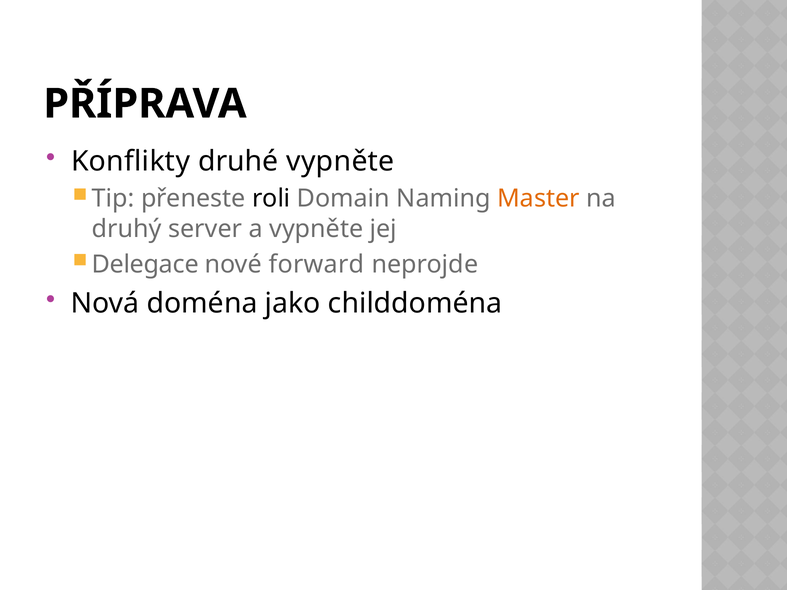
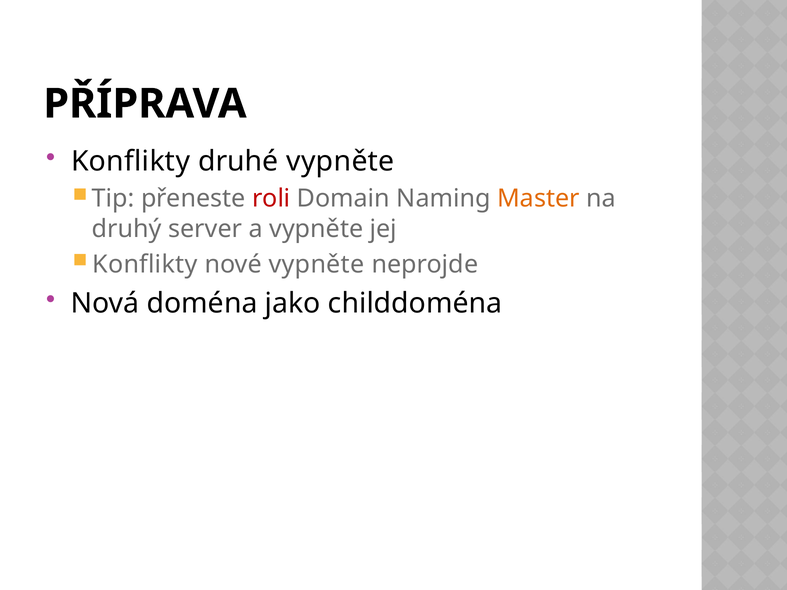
roli colour: black -> red (271, 199)
Delegace: Delegace -> Konflikty (145, 265)
nové forward: forward -> vypněte (317, 265)
